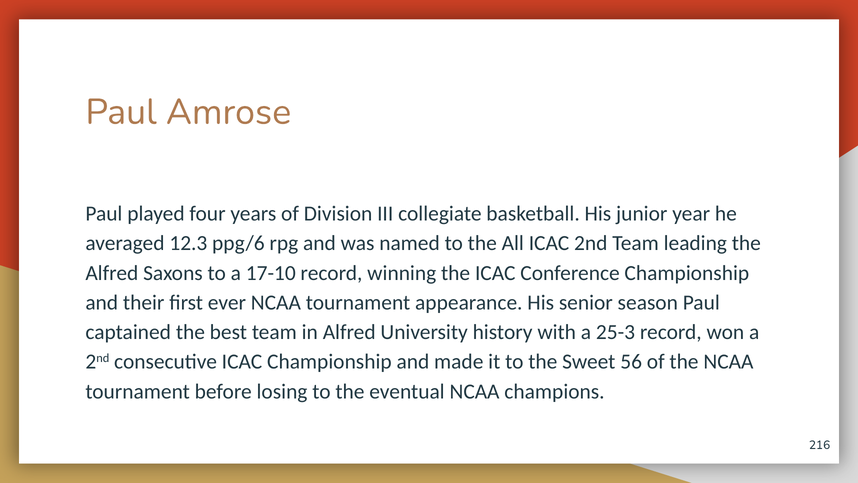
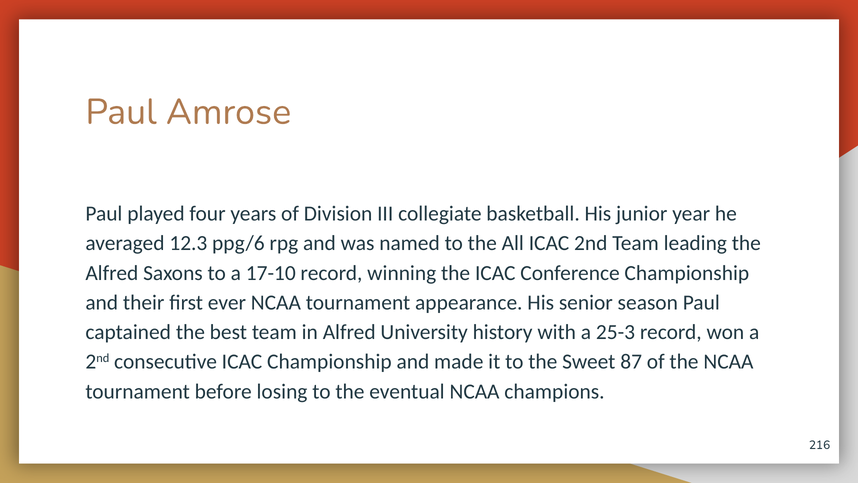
56: 56 -> 87 (631, 362)
